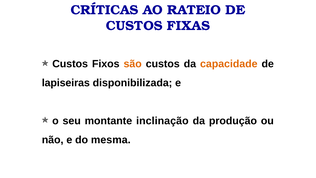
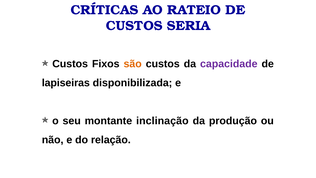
FIXAS: FIXAS -> SERIA (188, 26)
capacidade colour: orange -> purple (229, 64)
mesma: mesma -> relação (111, 140)
